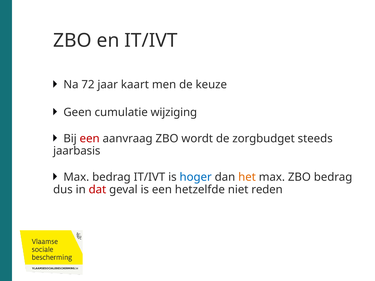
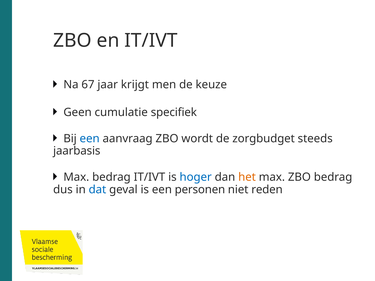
72: 72 -> 67 (88, 85)
kaart: kaart -> krijgt (135, 85)
wijziging: wijziging -> specifiek (174, 112)
een colour: red -> blue (90, 139)
dat colour: red -> blue (97, 190)
hetzelfde: hetzelfde -> personen (200, 190)
